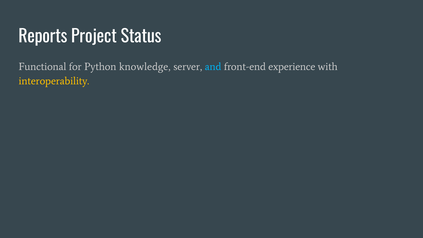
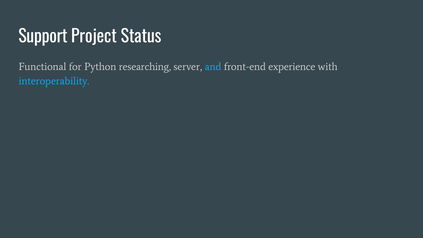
Reports: Reports -> Support (43, 37)
knowledge: knowledge -> researching (145, 67)
interoperability colour: yellow -> light blue (54, 81)
